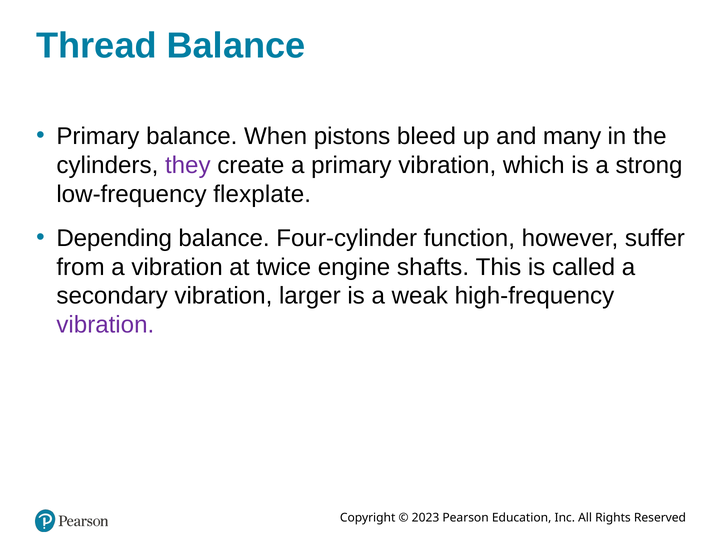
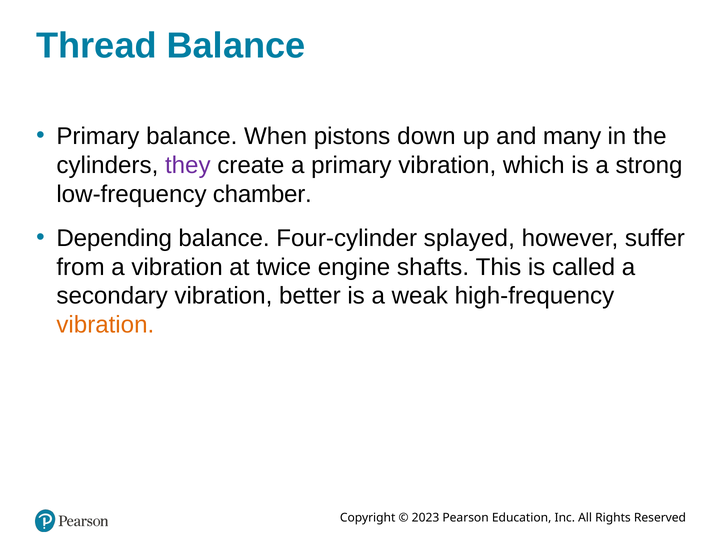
bleed: bleed -> down (426, 136)
flexplate: flexplate -> chamber (262, 194)
function: function -> splayed (469, 238)
larger: larger -> better (310, 296)
vibration colour: purple -> orange (105, 325)
